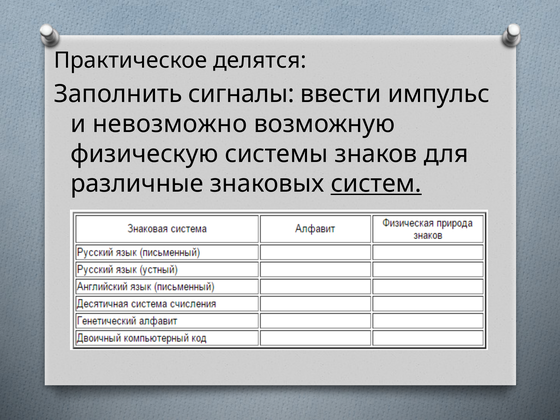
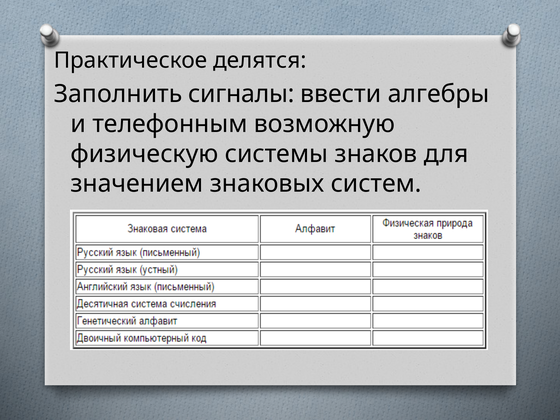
импульс: импульс -> алгебры (439, 94)
невозможно: невозможно -> телефонным (170, 124)
различные: различные -> значением (137, 184)
систем underline: present -> none (376, 184)
